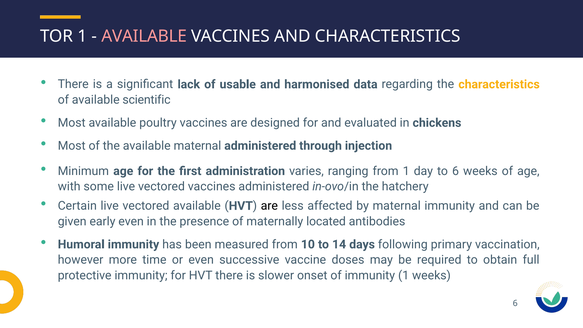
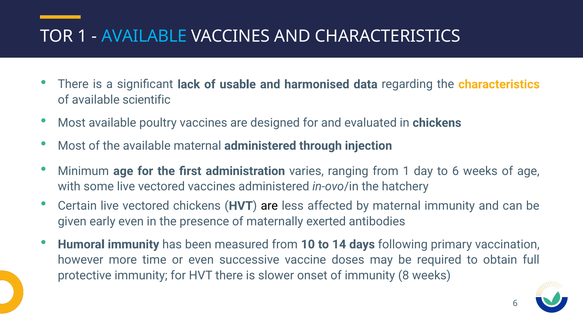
AVAILABLE colour: pink -> light blue (144, 36)
vectored available: available -> chickens (197, 206)
located: located -> exerted (326, 221)
immunity 1: 1 -> 8 (404, 276)
